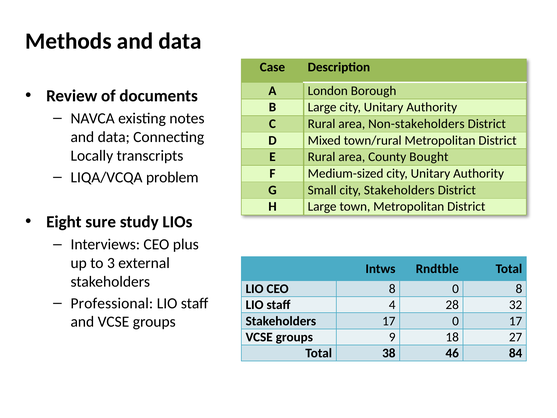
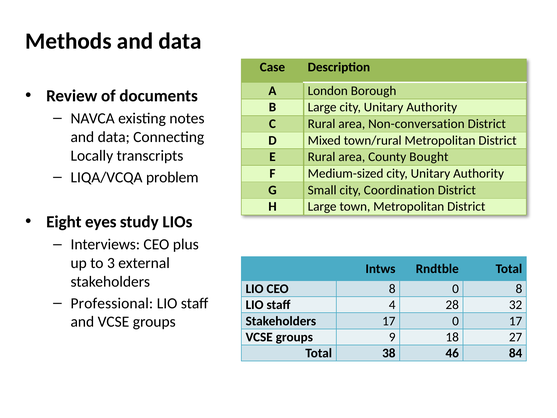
Non-stakeholders: Non-stakeholders -> Non-conversation (416, 124)
city Stakeholders: Stakeholders -> Coordination (399, 190)
sure: sure -> eyes (101, 222)
